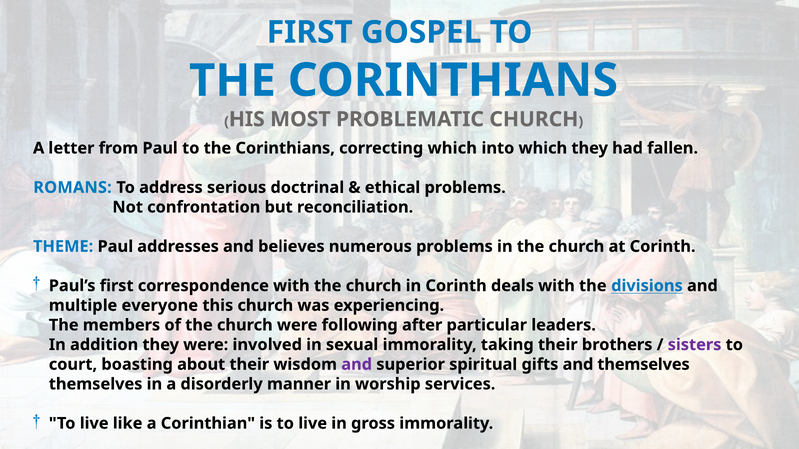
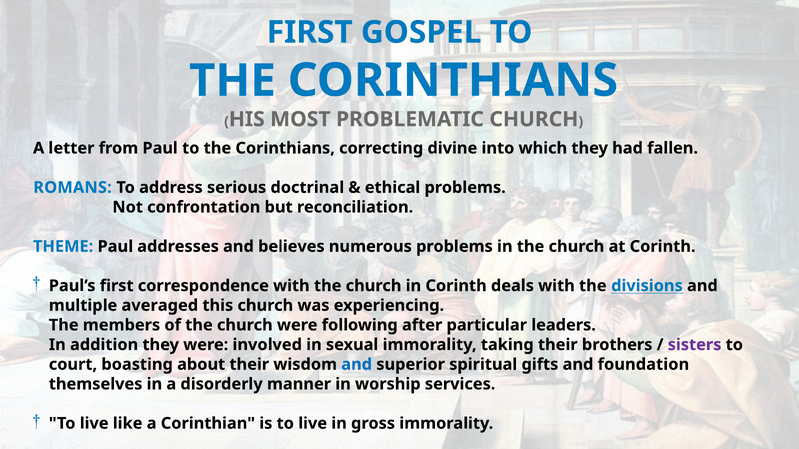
correcting which: which -> divine (452, 148)
everyone: everyone -> averaged (160, 306)
and colour: purple -> blue (357, 365)
and themselves: themselves -> foundation (643, 365)
